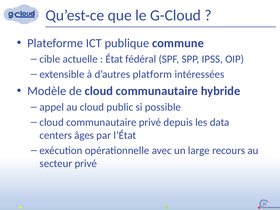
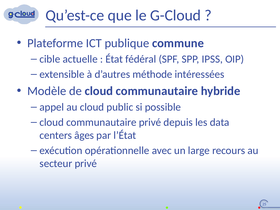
platform: platform -> méthode (152, 74)
